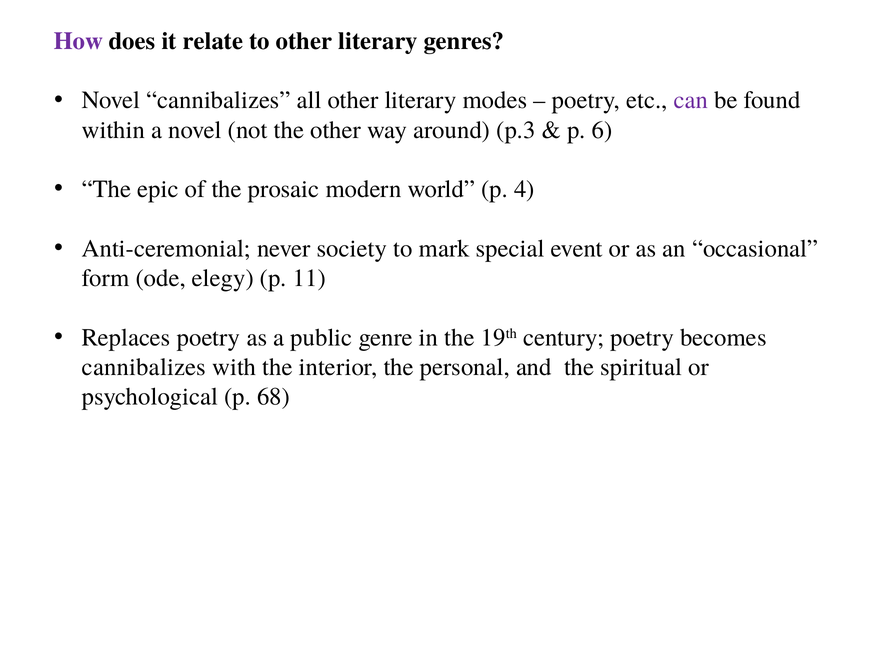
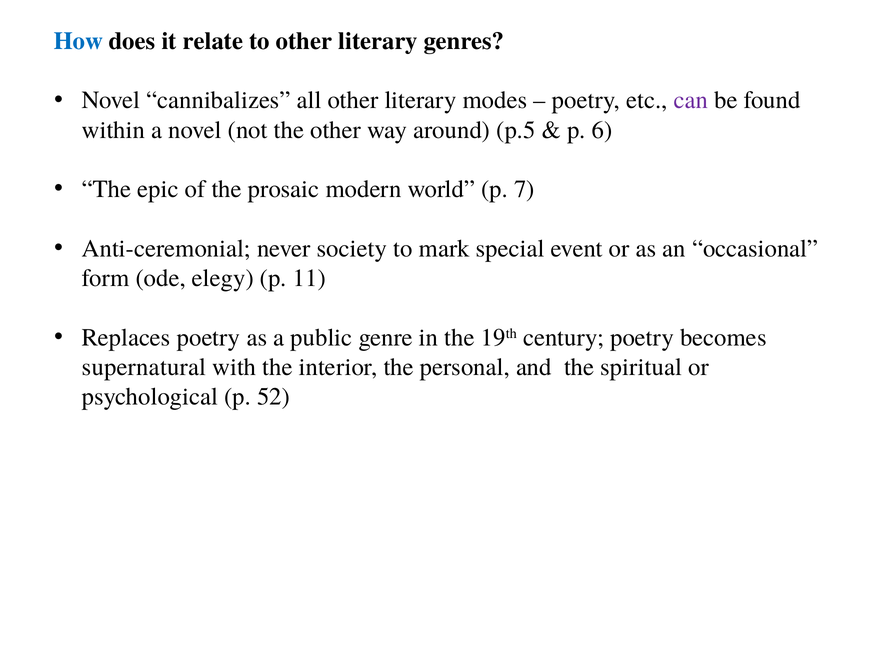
How colour: purple -> blue (78, 41)
p.3: p.3 -> p.5 (516, 130)
4: 4 -> 7 (524, 189)
cannibalizes: cannibalizes -> supernatural (144, 367)
68: 68 -> 52 (274, 397)
